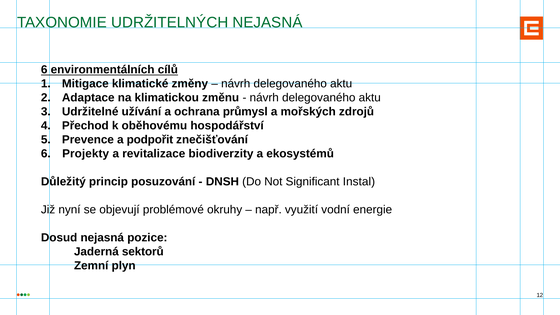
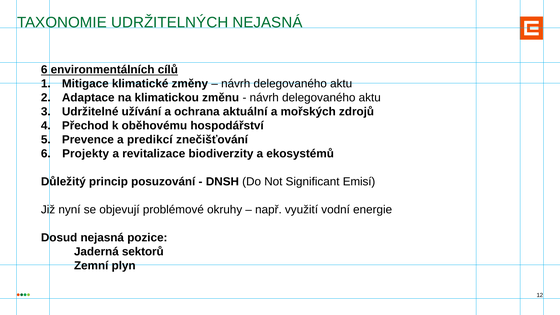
průmysl: průmysl -> aktuální (245, 112)
podpořit: podpořit -> predikcí (150, 140)
Instal: Instal -> Emisí (359, 182)
